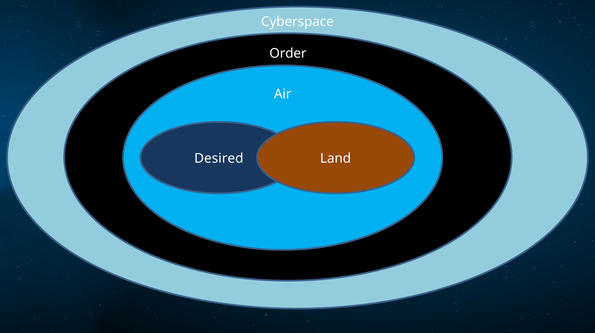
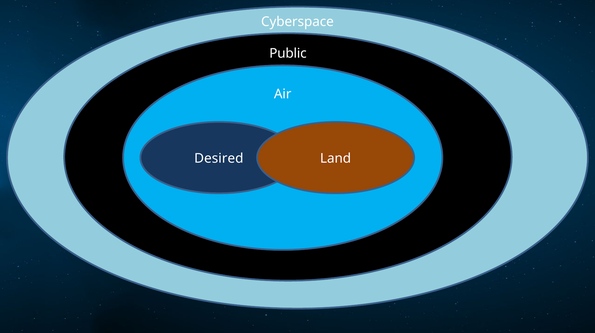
Order: Order -> Public (288, 53)
